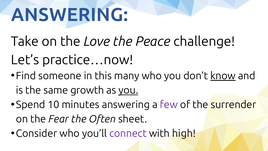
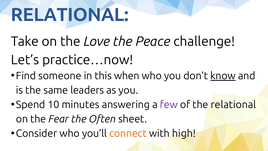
ANSWERING: ANSWERING -> RELATIONAL (70, 15)
many: many -> when (127, 76)
growth: growth -> leaders (87, 90)
you underline: present -> none (128, 90)
the surrender: surrender -> relational (233, 105)
connect colour: purple -> orange (128, 133)
